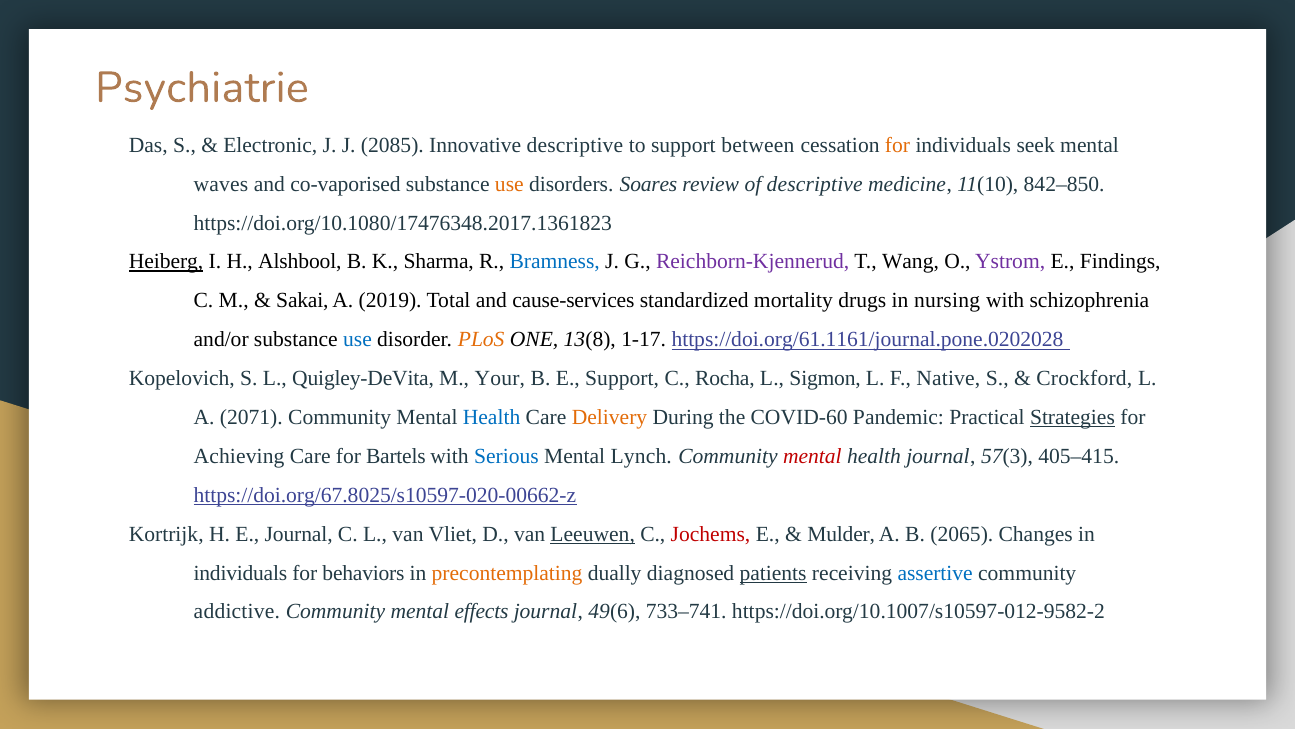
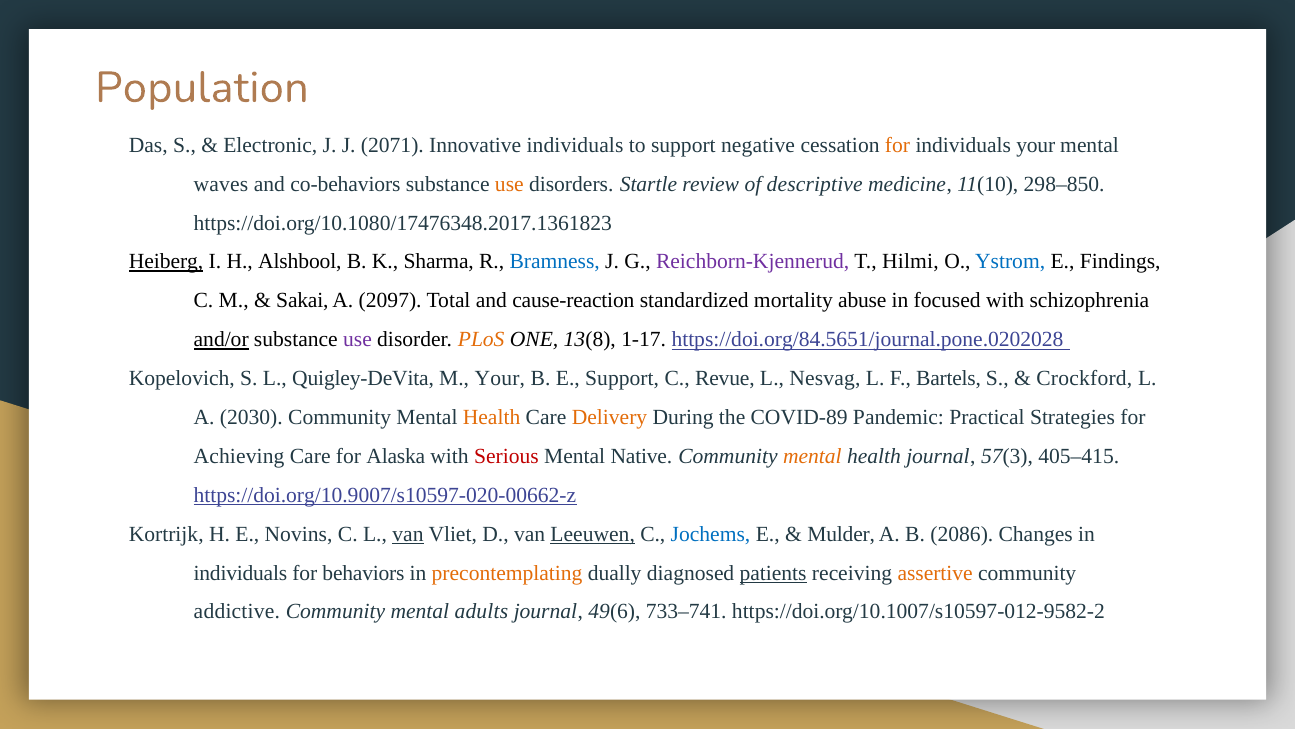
Psychiatrie: Psychiatrie -> Population (202, 88)
2085: 2085 -> 2071 (392, 145)
Innovative descriptive: descriptive -> individuals (575, 145)
between: between -> negative (758, 145)
individuals seek: seek -> your (1036, 145)
co-vaporised: co-vaporised -> co-behaviors (345, 184)
Soares: Soares -> Startle (648, 184)
842–850: 842–850 -> 298–850 (1064, 184)
Wang: Wang -> Hilmi (910, 262)
Ystrom colour: purple -> blue (1010, 262)
2019: 2019 -> 2097 (390, 301)
cause-services: cause-services -> cause-reaction (573, 301)
drugs: drugs -> abuse (862, 301)
nursing: nursing -> focused (947, 301)
and/or underline: none -> present (221, 339)
use colour: blue -> purple (358, 339)
https://doi.org/61.1161/journal.pone.0202028: https://doi.org/61.1161/journal.pone.0202028 -> https://doi.org/84.5651/journal.pone.0202028 (868, 339)
Rocha: Rocha -> Revue (725, 378)
Sigmon: Sigmon -> Nesvag (825, 378)
Native: Native -> Bartels (949, 378)
2071: 2071 -> 2030 (251, 417)
Health colour: blue -> orange (492, 417)
COVID-60: COVID-60 -> COVID-89 (799, 417)
Strategies underline: present -> none (1072, 417)
Bartels: Bartels -> Alaska (396, 456)
Serious colour: blue -> red (506, 456)
Lynch: Lynch -> Native (641, 456)
mental colour: red -> orange (812, 456)
https://doi.org/67.8025/s10597-020-00662-z: https://doi.org/67.8025/s10597-020-00662-z -> https://doi.org/10.9007/s10597-020-00662-z (385, 495)
E Journal: Journal -> Novins (299, 534)
van underline: none -> present (408, 534)
Jochems colour: red -> blue (711, 534)
2065: 2065 -> 2086 (962, 534)
assertive colour: blue -> orange (935, 572)
effects: effects -> adults (481, 611)
